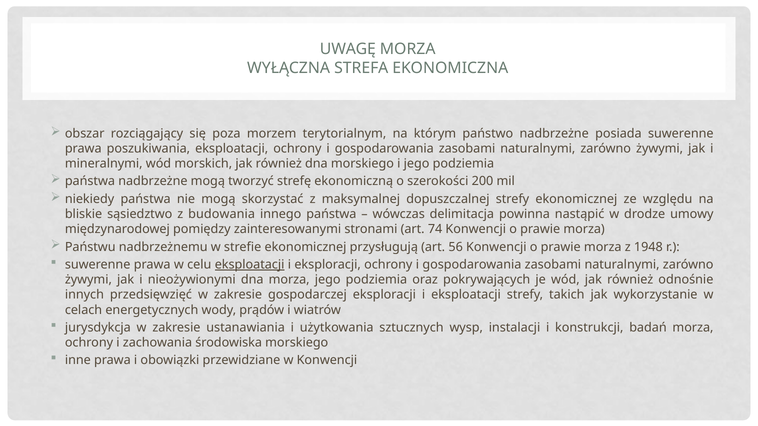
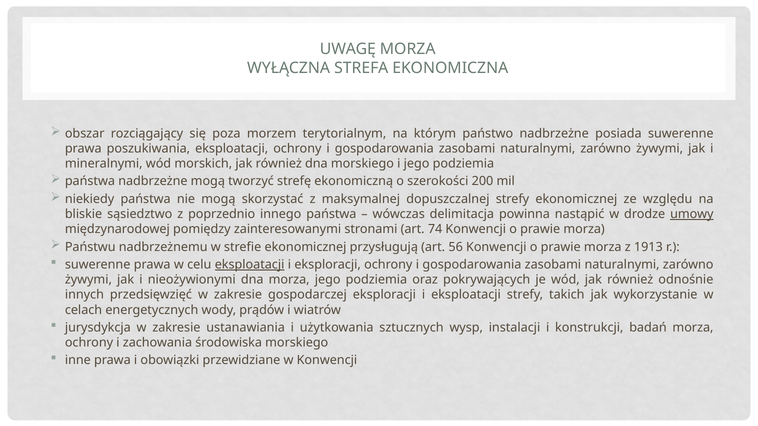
budowania: budowania -> poprzednio (222, 214)
umowy underline: none -> present (692, 214)
1948: 1948 -> 1913 (648, 247)
